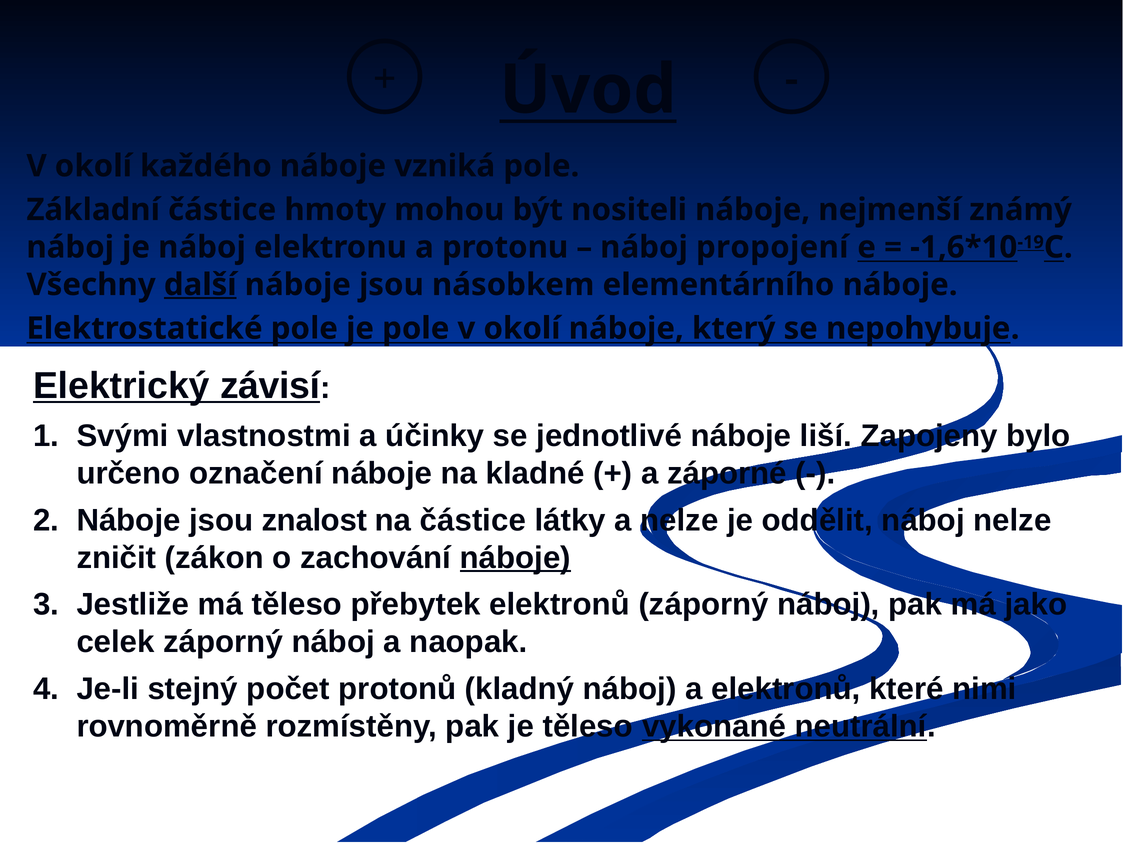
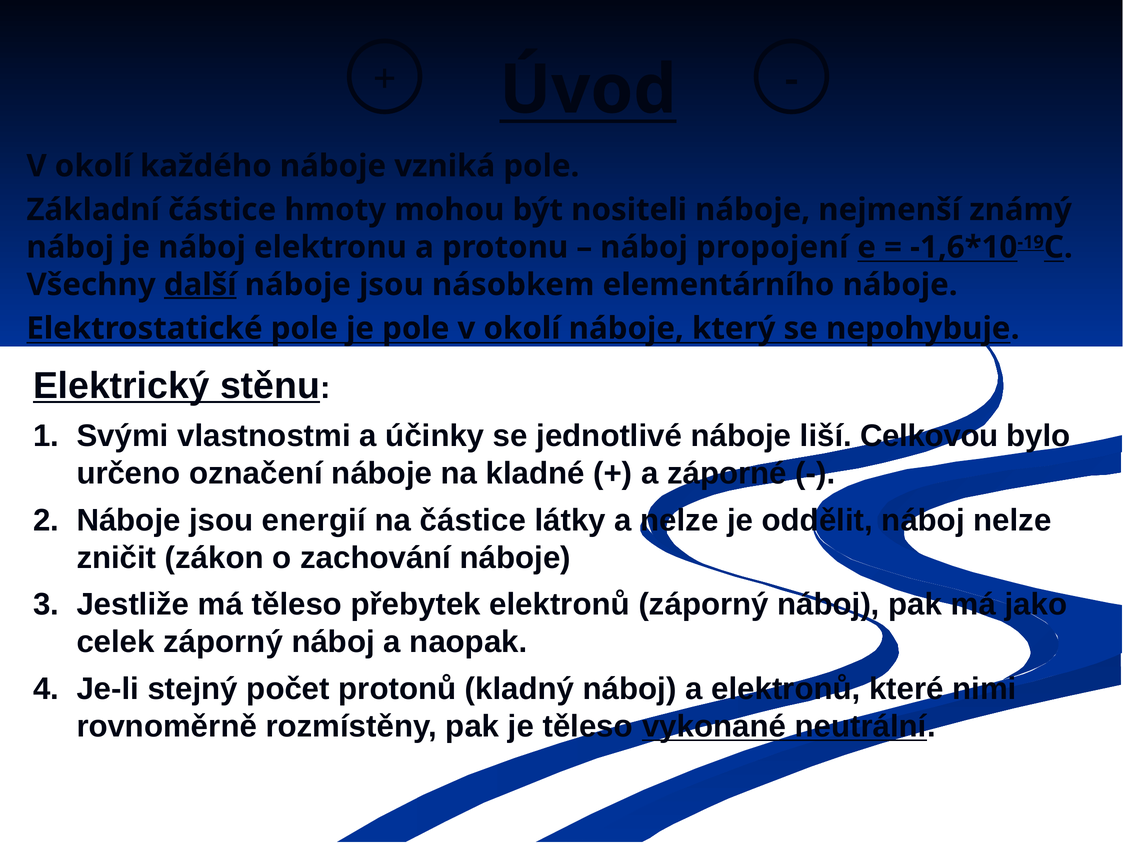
závisí: závisí -> stěnu (270, 385)
Zapojeny: Zapojeny -> Celkovou (929, 436)
znalost: znalost -> energií (314, 520)
náboje underline: present -> none (515, 557)
